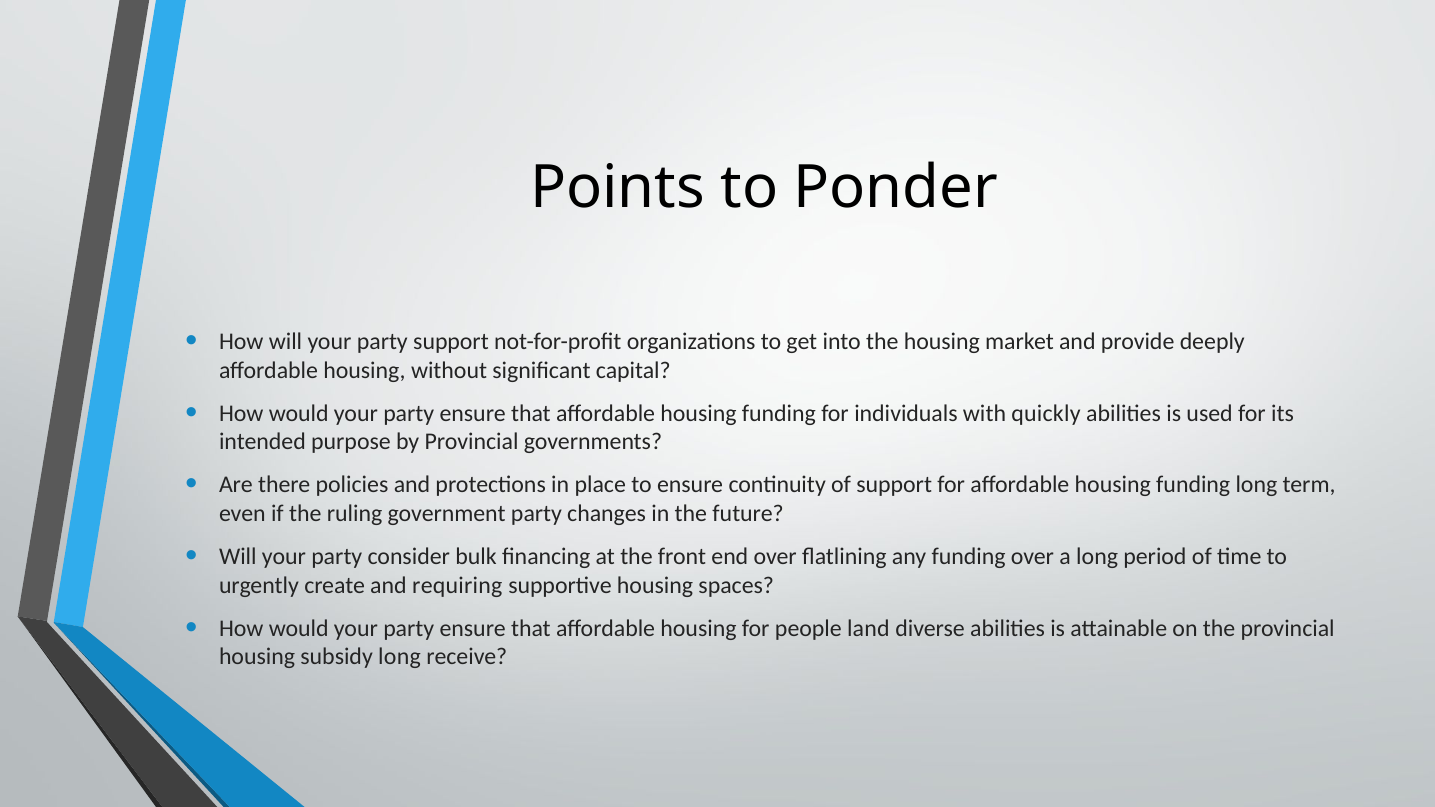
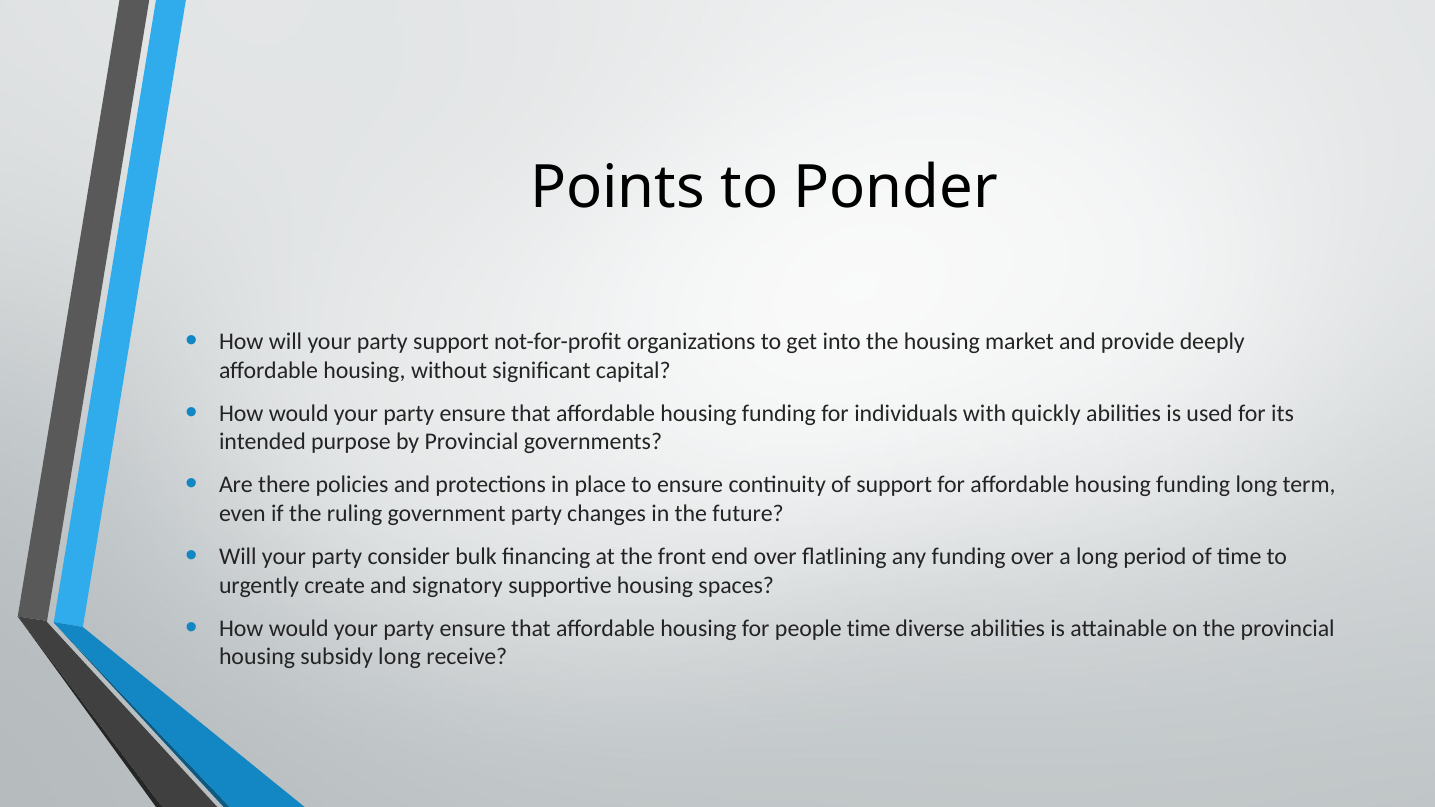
requiring: requiring -> signatory (457, 585)
people land: land -> time (869, 628)
